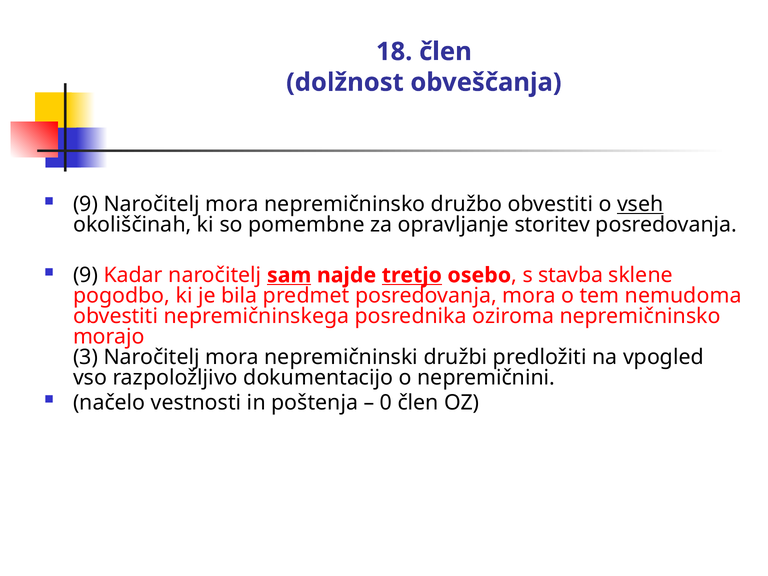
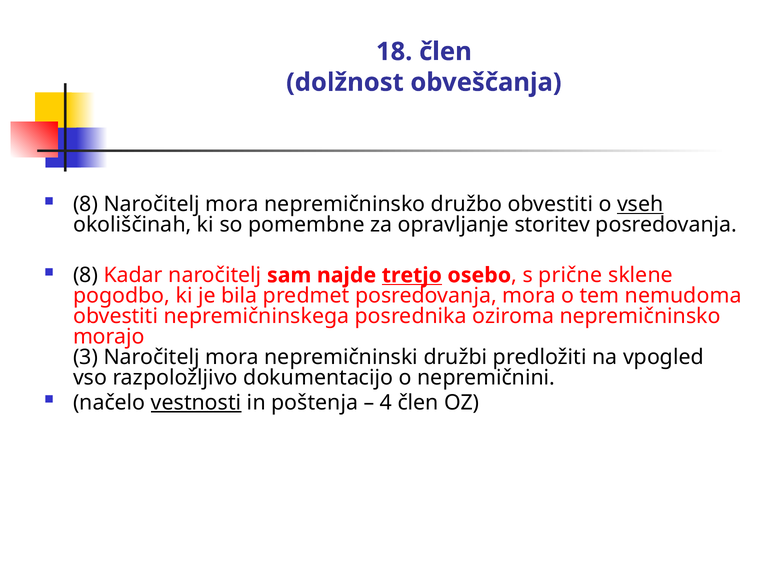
9: 9 -> 8 (86, 204)
9: 9 -> 8 (86, 275)
sam underline: present -> none (289, 275)
stavba: stavba -> prične (570, 275)
vestnosti underline: none -> present (196, 403)
0: 0 -> 4 (386, 403)
